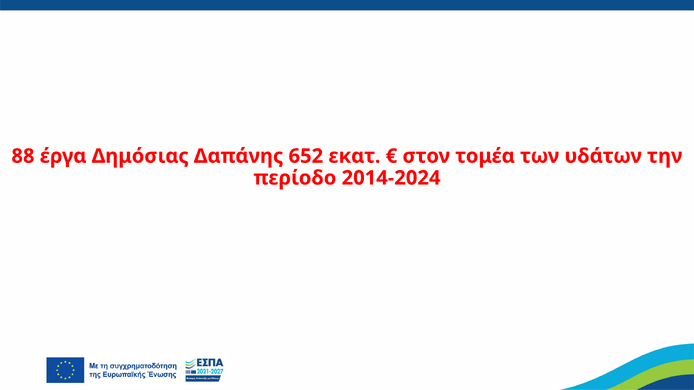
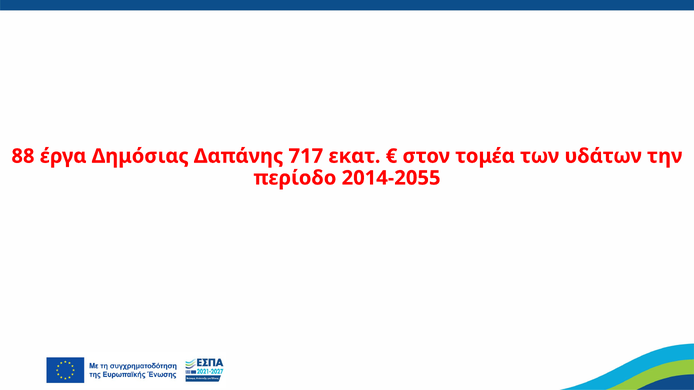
652: 652 -> 717 (306, 156)
2014-2024: 2014-2024 -> 2014-2055 (391, 178)
